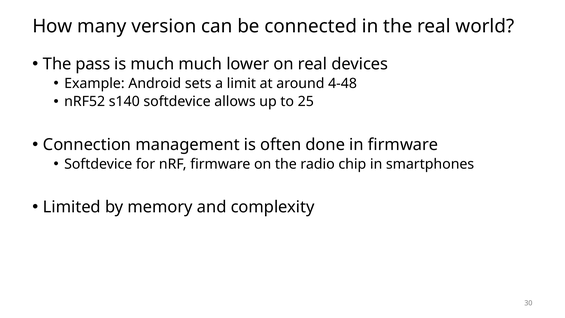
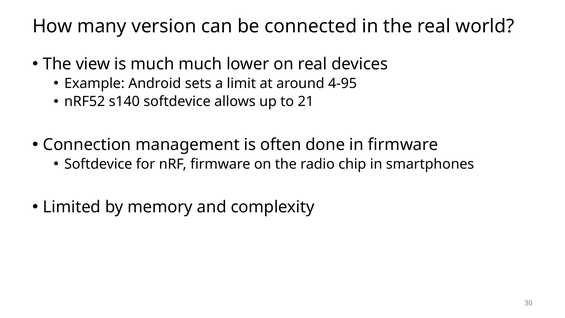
pass: pass -> view (93, 64)
4-48: 4-48 -> 4-95 (343, 83)
25: 25 -> 21 (306, 102)
